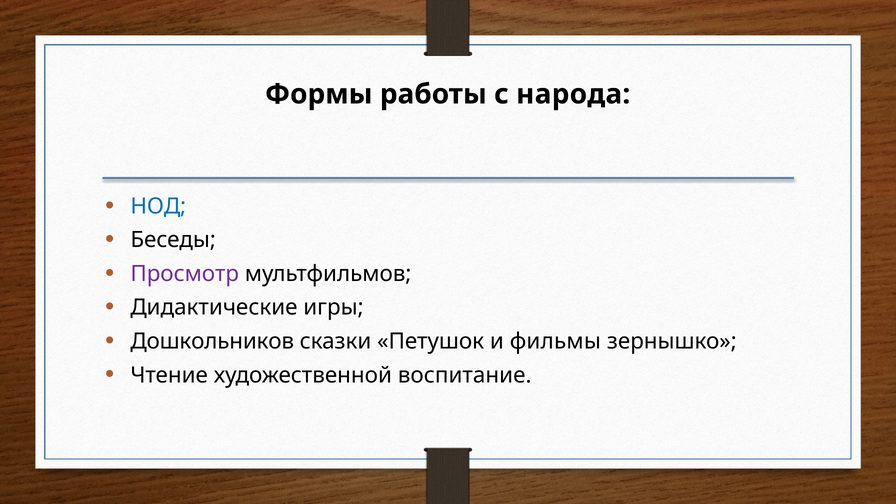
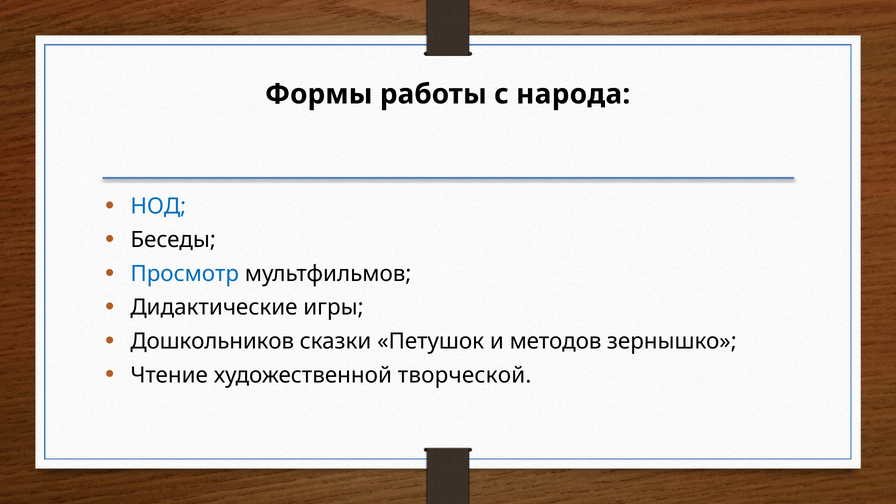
Просмотр colour: purple -> blue (185, 274)
фильмы: фильмы -> методов (556, 341)
воспитание: воспитание -> творческой (465, 375)
